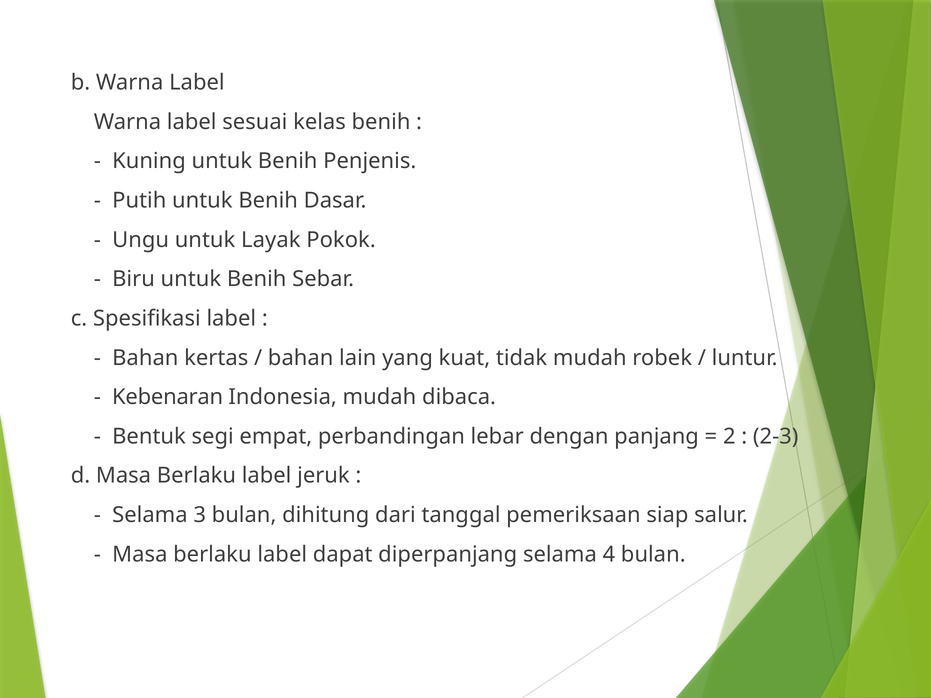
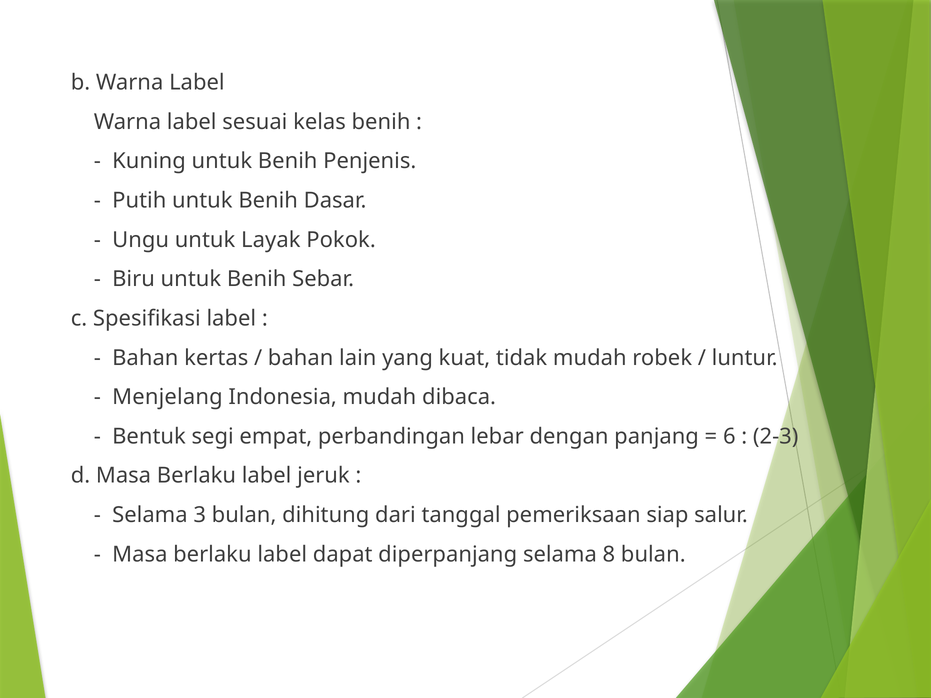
Kebenaran: Kebenaran -> Menjelang (167, 397)
2: 2 -> 6 (729, 437)
4: 4 -> 8 (609, 555)
